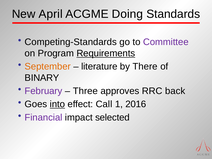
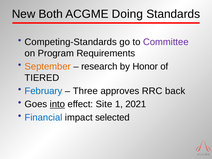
April: April -> Both (51, 14)
Requirements underline: present -> none (106, 53)
literature: literature -> research (99, 67)
There: There -> Honor (145, 67)
BINARY: BINARY -> TIERED (42, 78)
February colour: purple -> blue (43, 91)
Call: Call -> Site (104, 104)
2016: 2016 -> 2021 (136, 104)
Financial colour: purple -> blue (43, 117)
